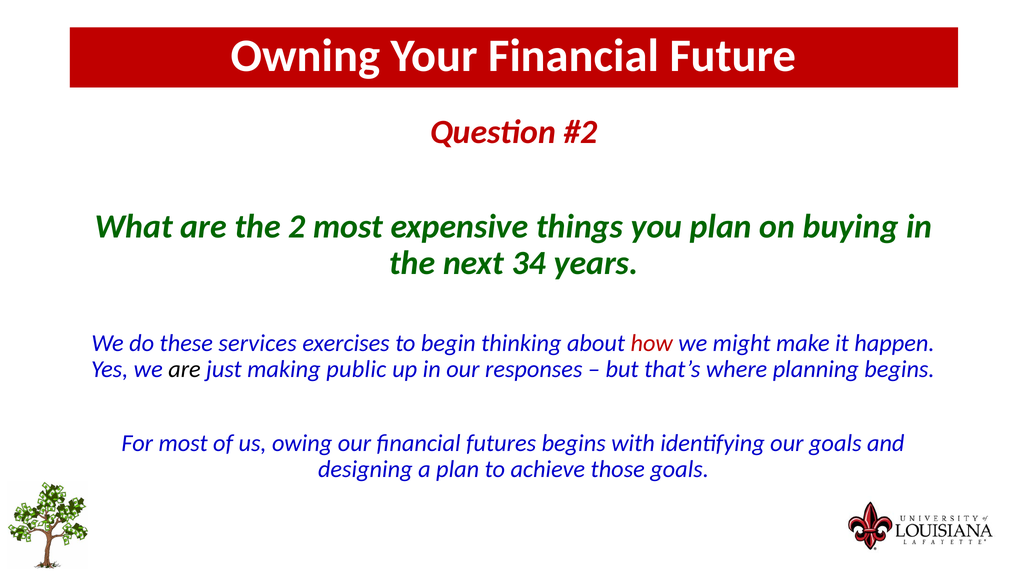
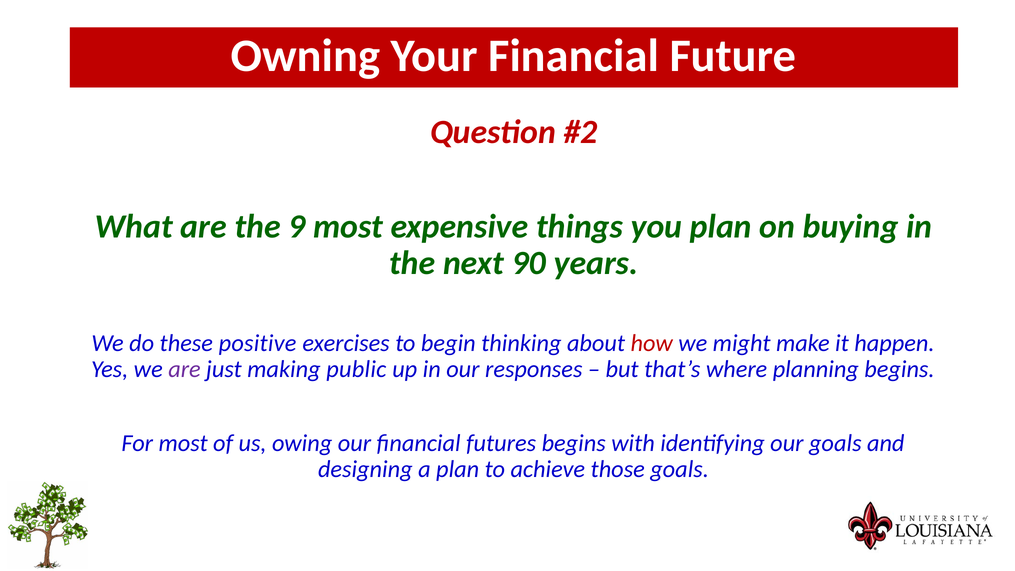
2: 2 -> 9 (297, 226)
34: 34 -> 90 (529, 263)
services: services -> positive (258, 343)
are colour: black -> purple (184, 369)
